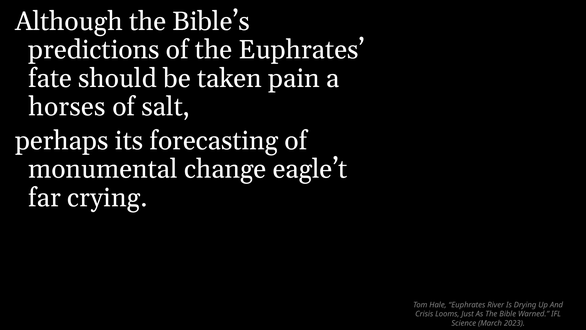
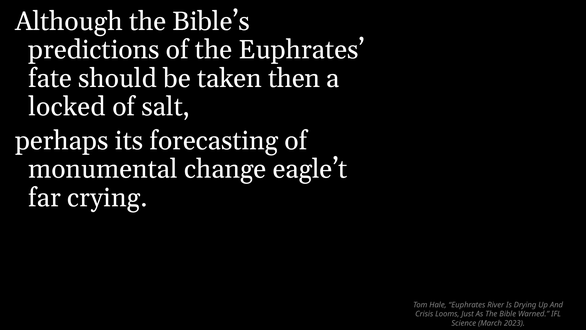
pain: pain -> then (294, 78)
horses: horses -> locked (67, 107)
